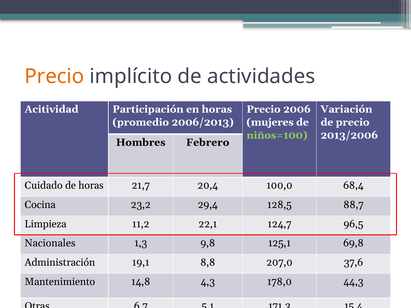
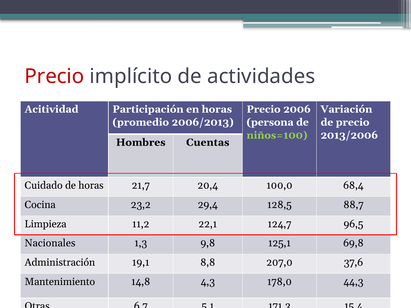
Precio colour: orange -> red (54, 77)
mujeres: mujeres -> persona (270, 122)
Febrero: Febrero -> Cuentas (208, 142)
